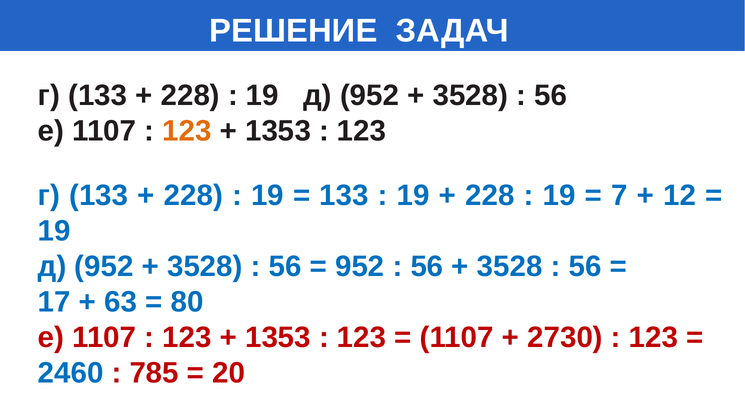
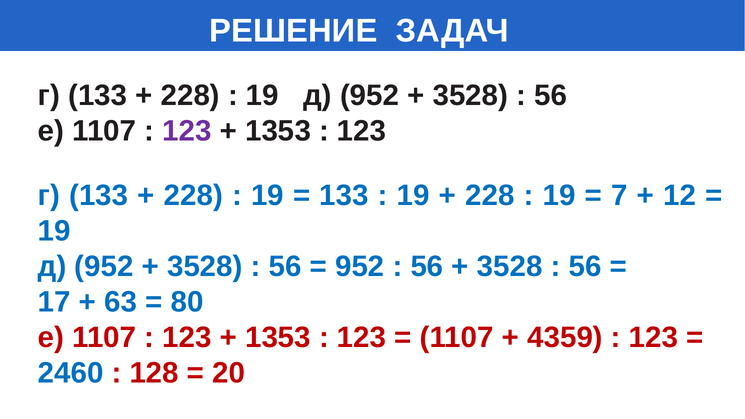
123 colour: orange -> purple (187, 131)
2730: 2730 -> 4359 (565, 337)
785: 785 -> 128 (154, 373)
